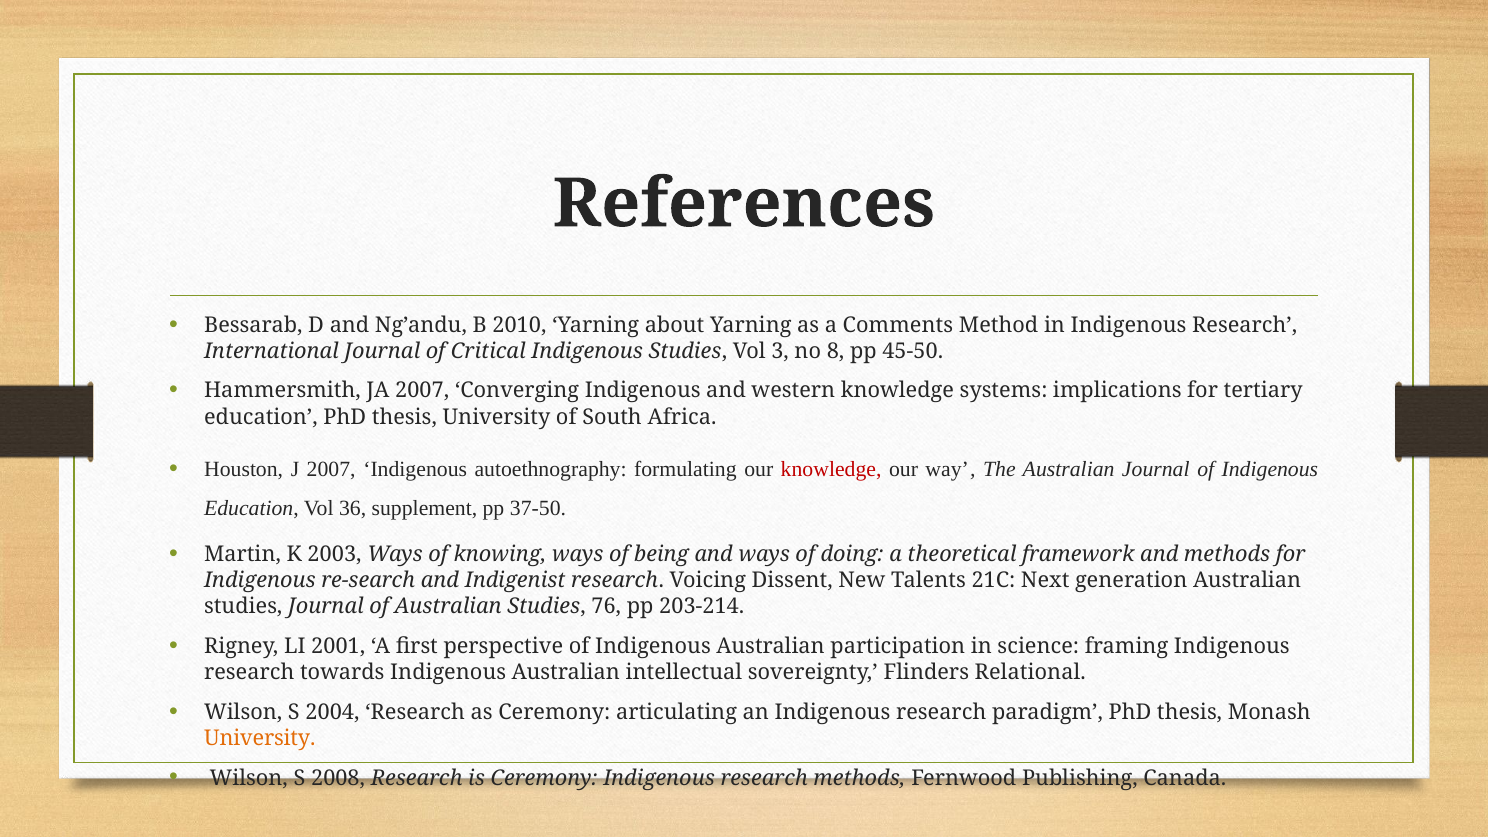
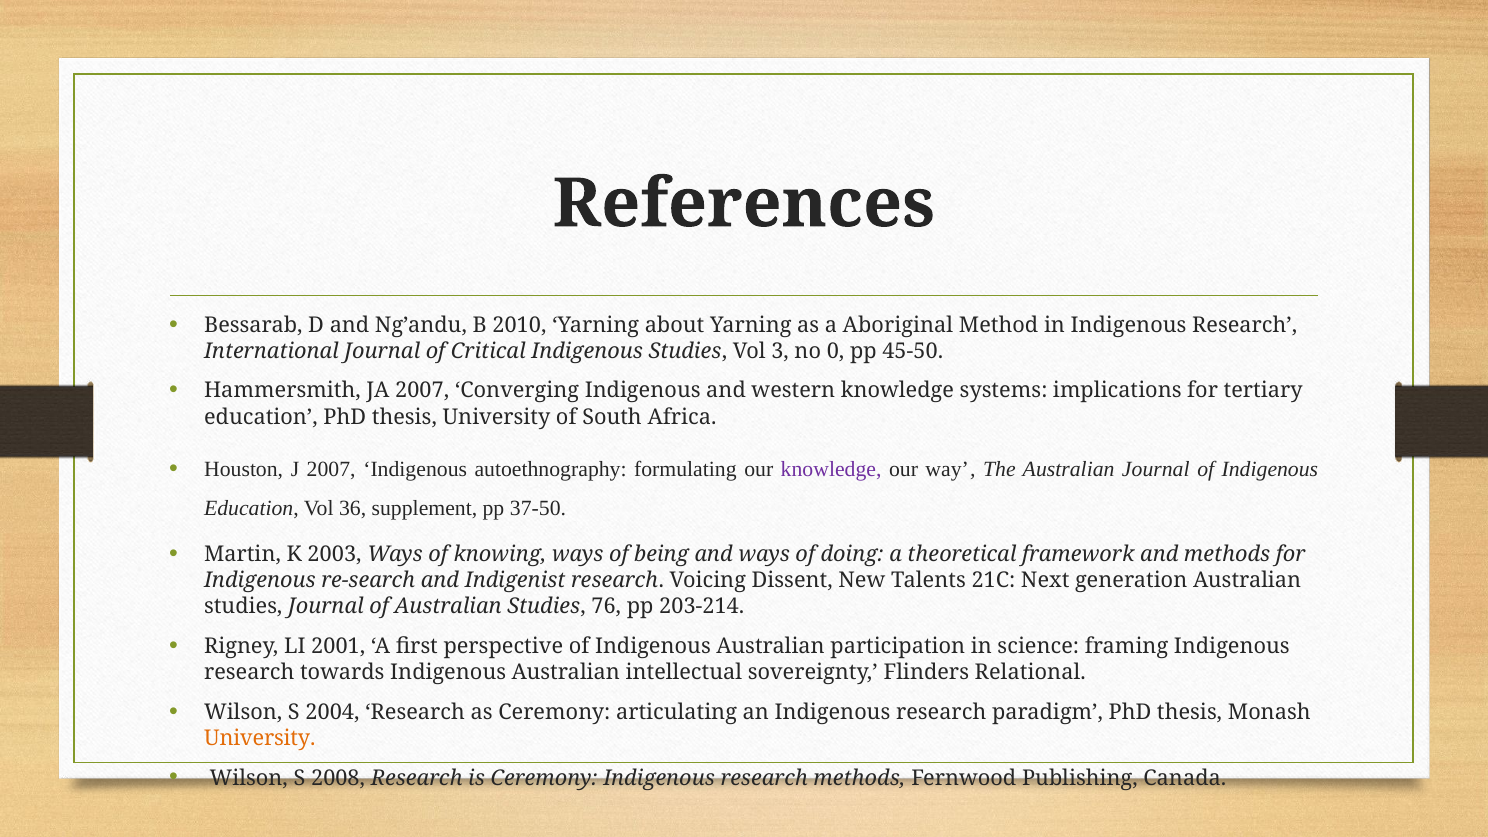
Comments: Comments -> Aboriginal (898, 325)
8: 8 -> 0 (836, 351)
knowledge colour: red -> purple (831, 470)
